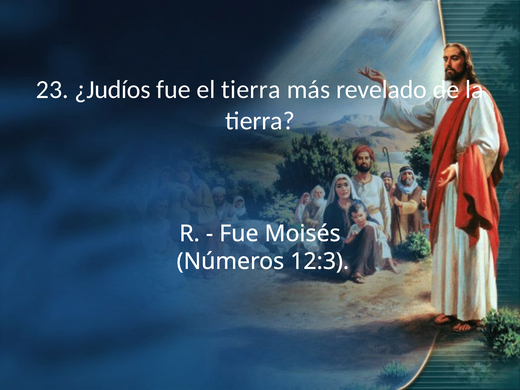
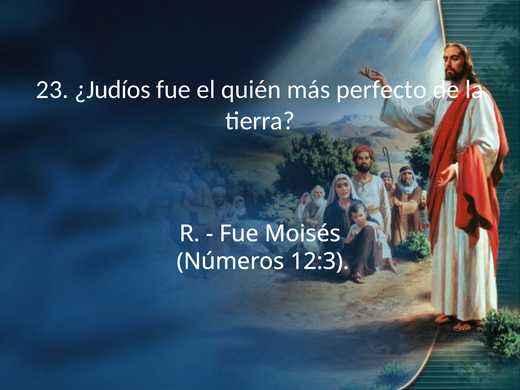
el tierra: tierra -> quién (251, 90)
revelado: revelado -> perfecto (381, 90)
